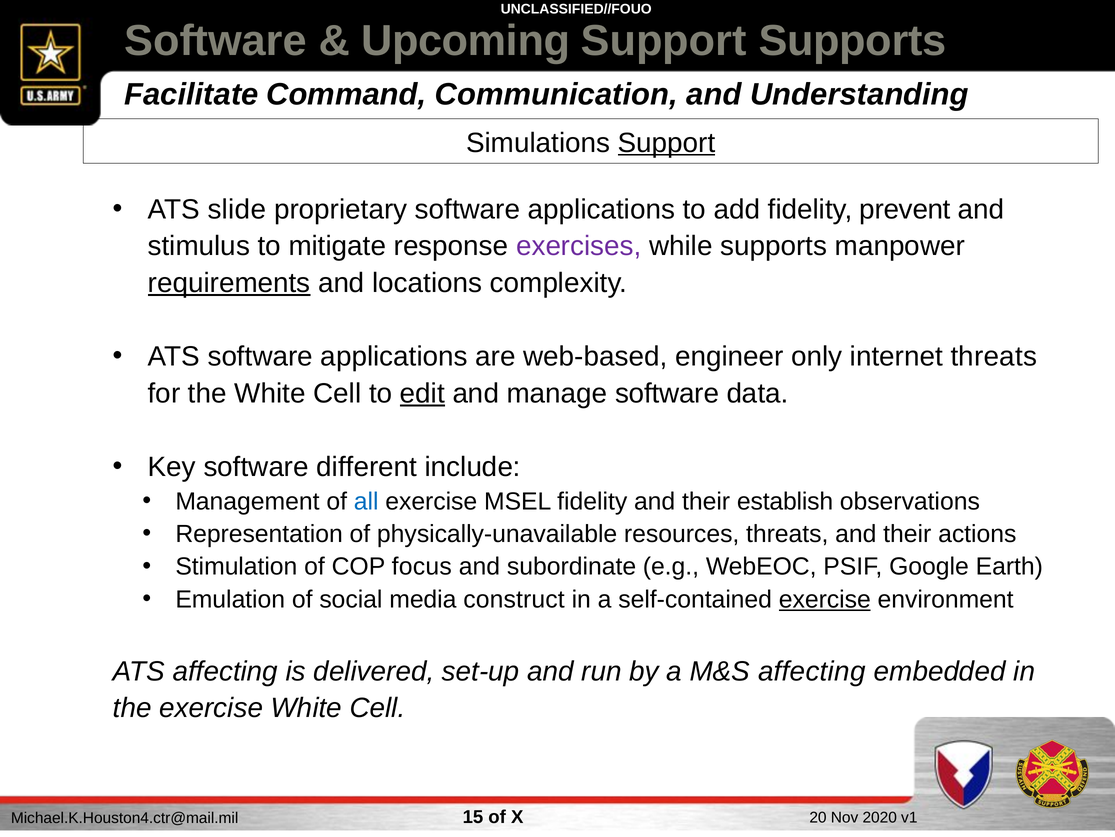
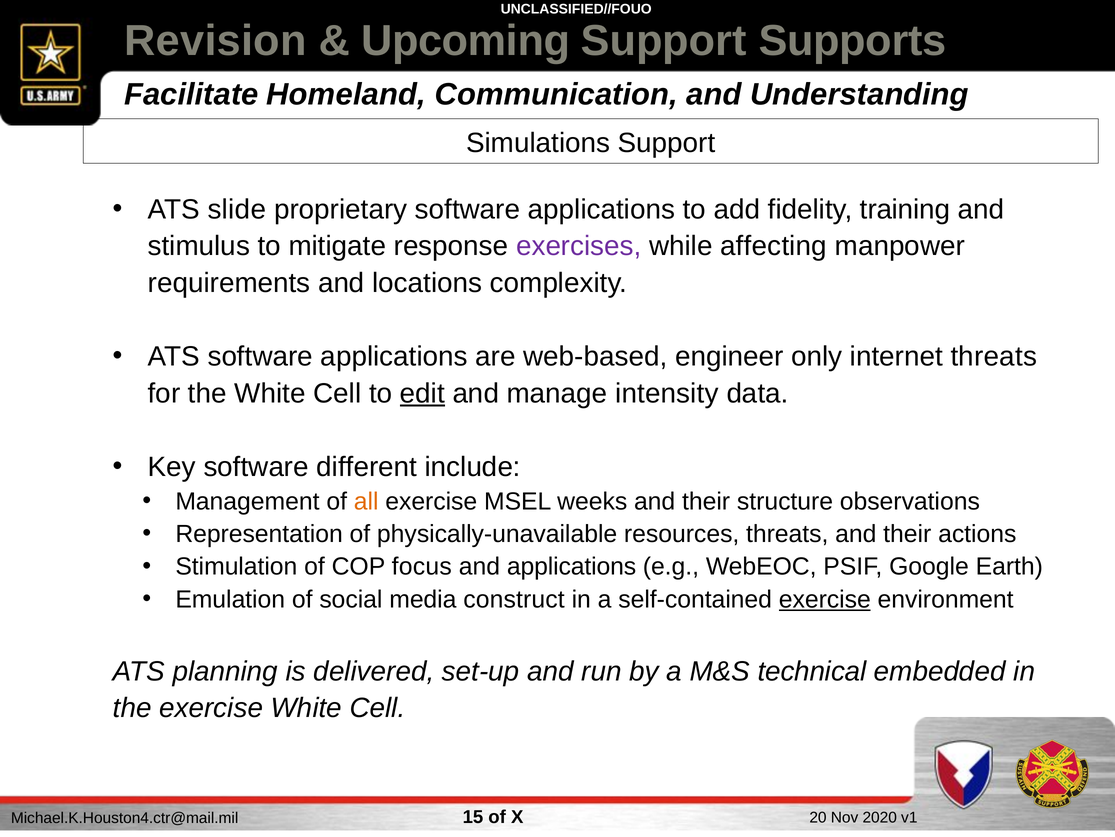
Software: Software -> Revision (215, 41)
Command: Command -> Homeland (346, 94)
Support underline: present -> none (667, 143)
prevent: prevent -> training (905, 209)
while supports: supports -> affecting (774, 246)
requirements underline: present -> none (229, 283)
manage software: software -> intensity (667, 393)
all colour: blue -> orange (366, 501)
MSEL fidelity: fidelity -> weeks (592, 501)
establish: establish -> structure (785, 501)
and subordinate: subordinate -> applications (572, 566)
ATS affecting: affecting -> planning (225, 671)
M&S affecting: affecting -> technical (812, 671)
